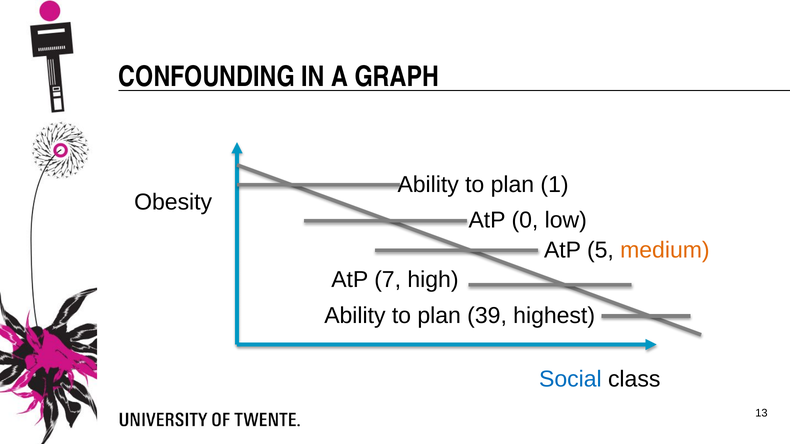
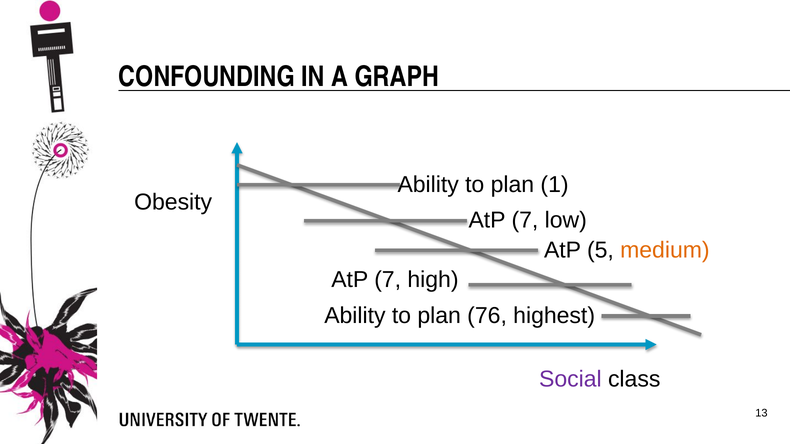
0: 0 -> 7 (525, 220)
39: 39 -> 76 (487, 316)
Social colour: blue -> purple (570, 379)
